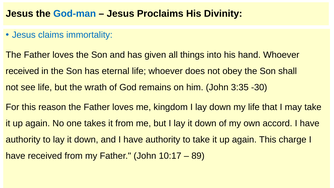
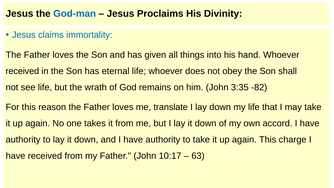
-30: -30 -> -82 (259, 87)
kingdom: kingdom -> translate (171, 107)
89: 89 -> 63 (198, 156)
